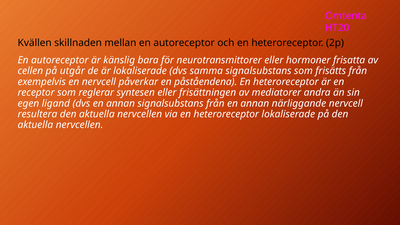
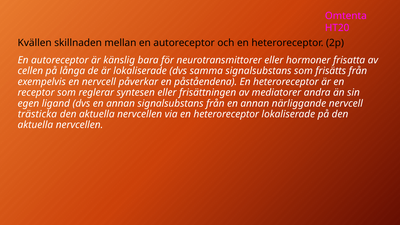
utgår: utgår -> långa (72, 71)
resultera: resultera -> trästicka (37, 114)
